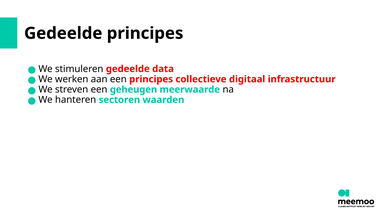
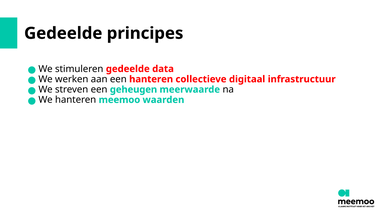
een principes: principes -> hanteren (151, 79)
sectoren: sectoren -> meemoo (119, 100)
